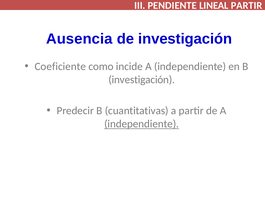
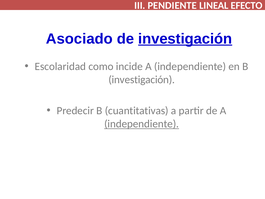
LINEAL PARTIR: PARTIR -> EFECTO (247, 6)
Ausencia: Ausencia -> Asociado (79, 39)
investigación underline: none -> present (185, 39)
Coeficiente: Coeficiente -> Escolaridad (60, 66)
